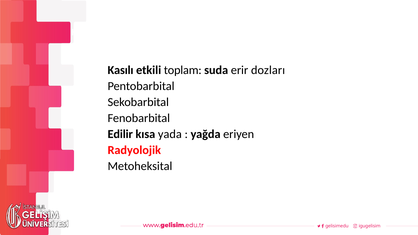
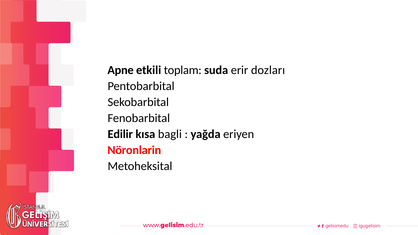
Kasılı: Kasılı -> Apne (121, 70)
yada: yada -> bagli (170, 134)
Radyolojik: Radyolojik -> Nöronlarin (134, 150)
